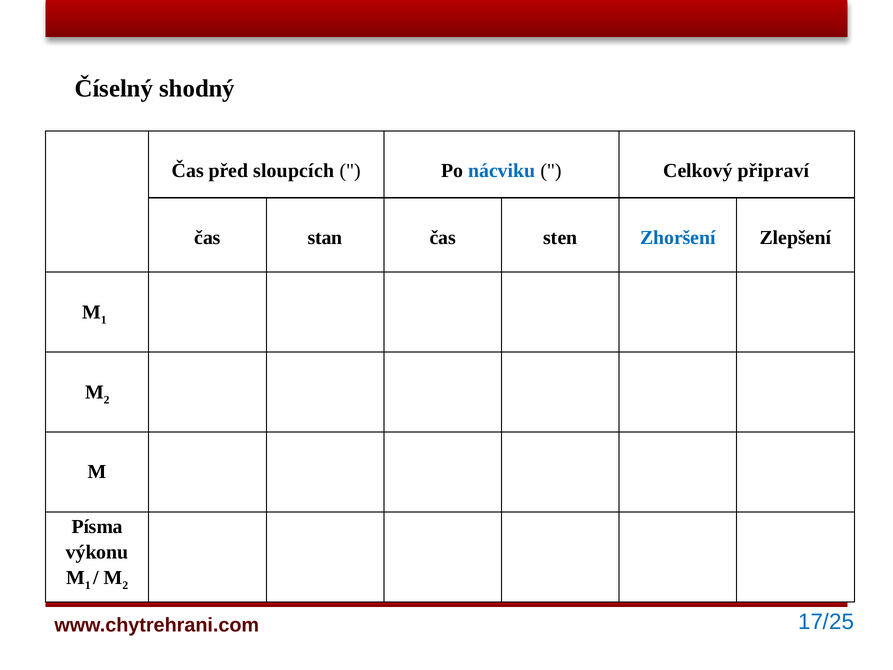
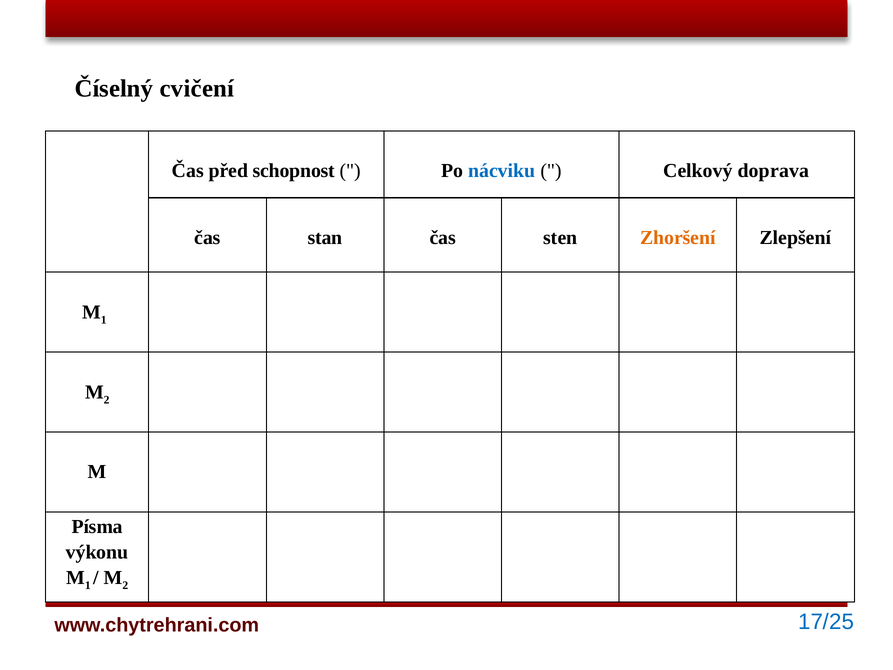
shodný: shodný -> cvičení (197, 89)
sloupcích: sloupcích -> schopnost (294, 171)
připraví: připraví -> doprava (773, 171)
Zhoršení colour: blue -> orange (678, 238)
